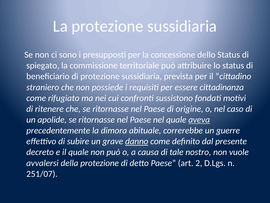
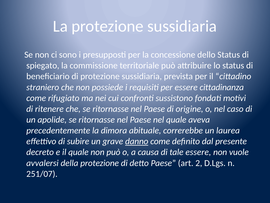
aveva underline: present -> none (199, 119)
guerre: guerre -> laurea (228, 130)
tale nostro: nostro -> essere (198, 152)
